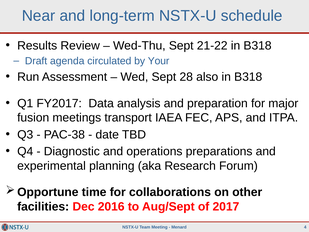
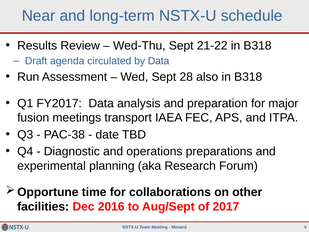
by Your: Your -> Data (159, 61)
